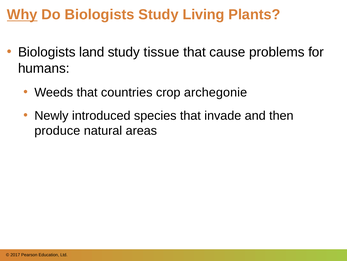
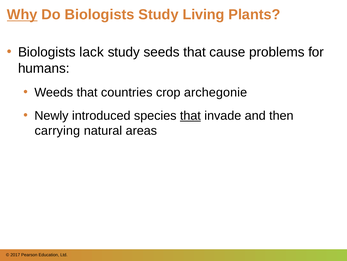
land: land -> lack (92, 52)
tissue: tissue -> seeds (162, 52)
that underline: none -> present (190, 115)
produce: produce -> carrying (57, 130)
